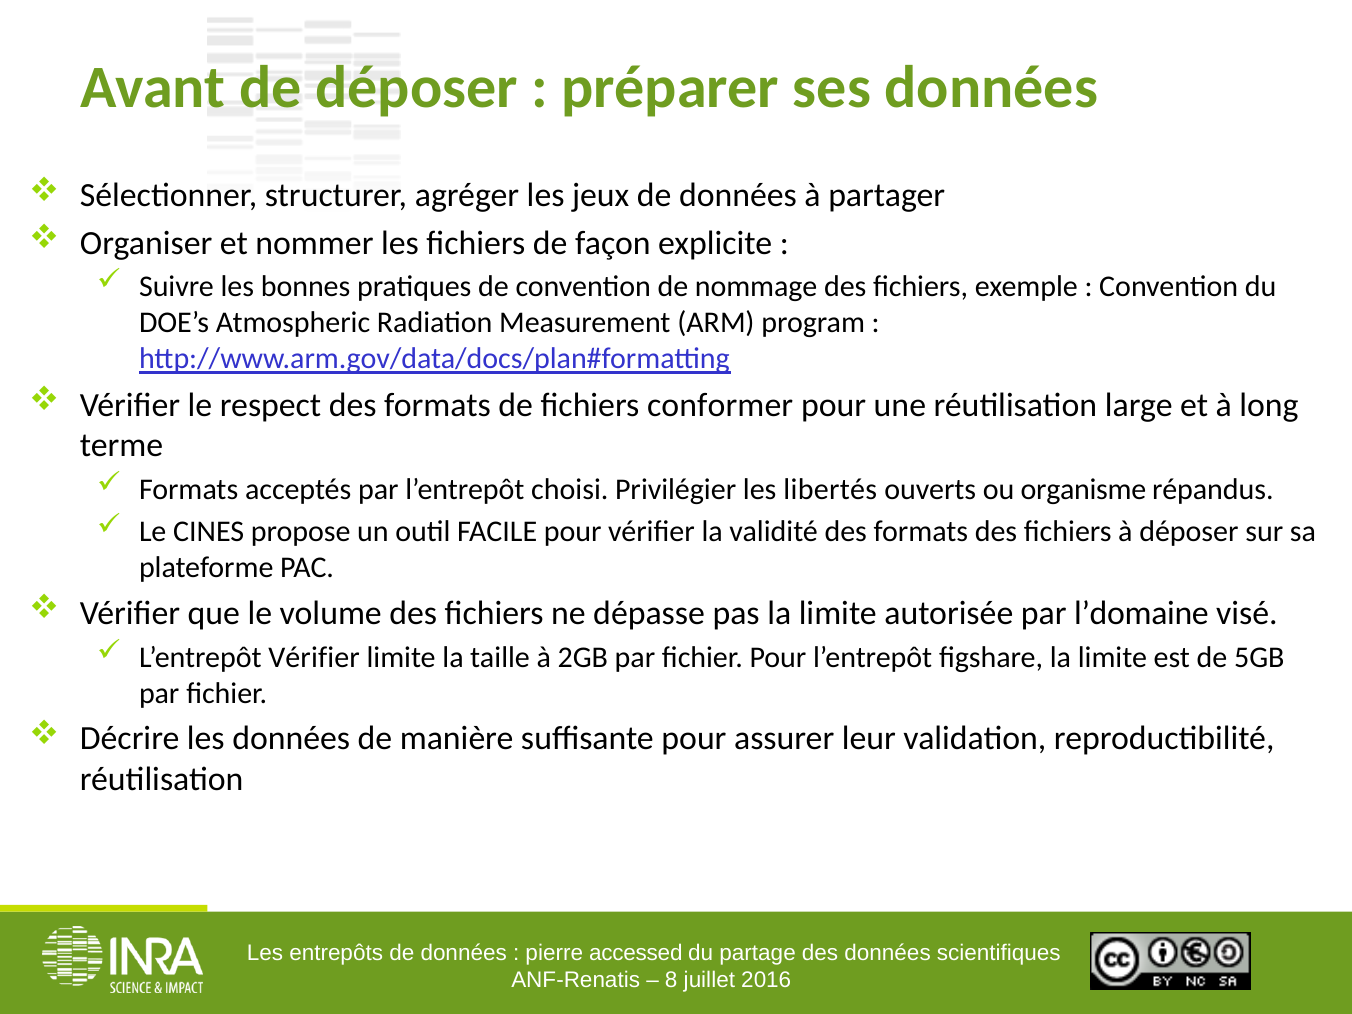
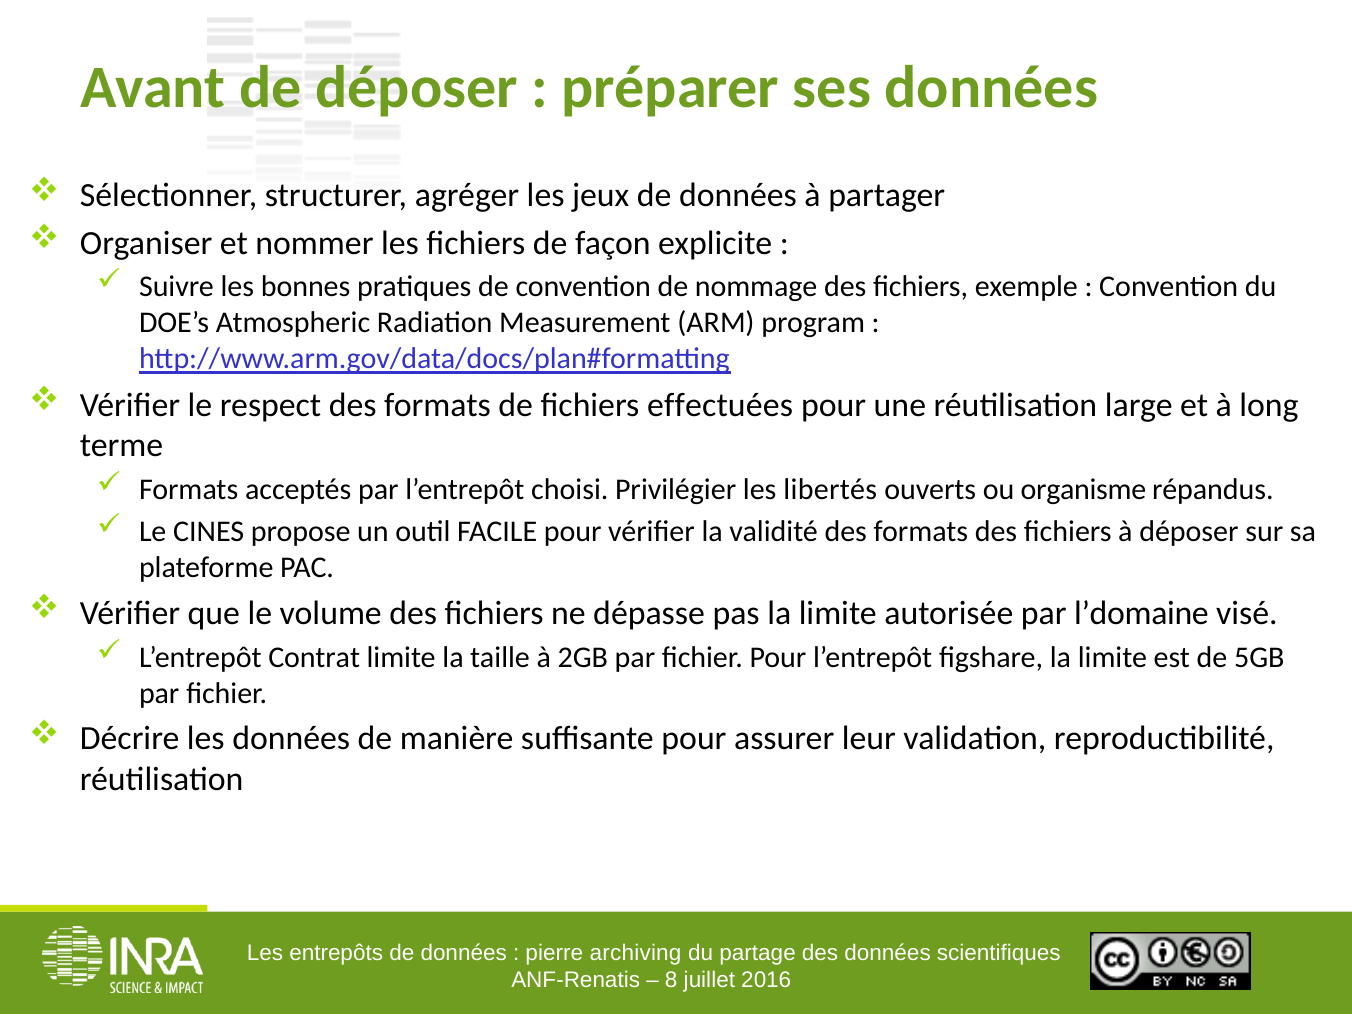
conformer: conformer -> effectuées (720, 405)
L’entrepôt Vérifier: Vérifier -> Contrat (314, 657)
accessed: accessed -> archiving (636, 953)
